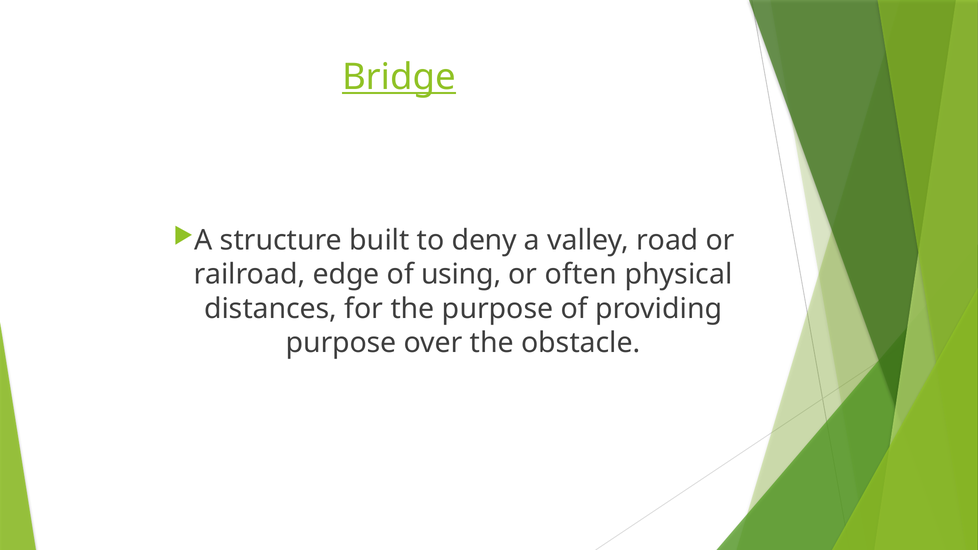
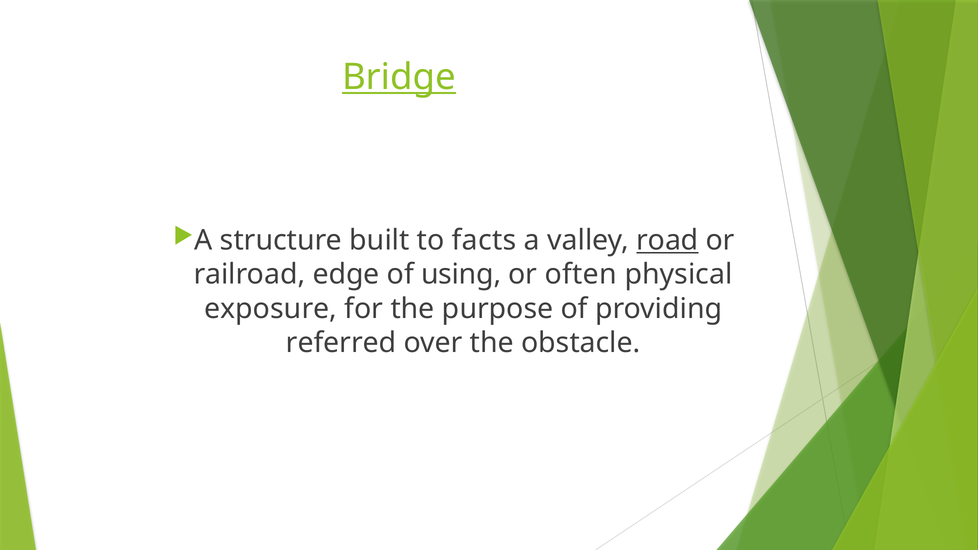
deny: deny -> facts (484, 240)
road underline: none -> present (667, 240)
distances: distances -> exposure (271, 309)
purpose: purpose -> referred (341, 343)
